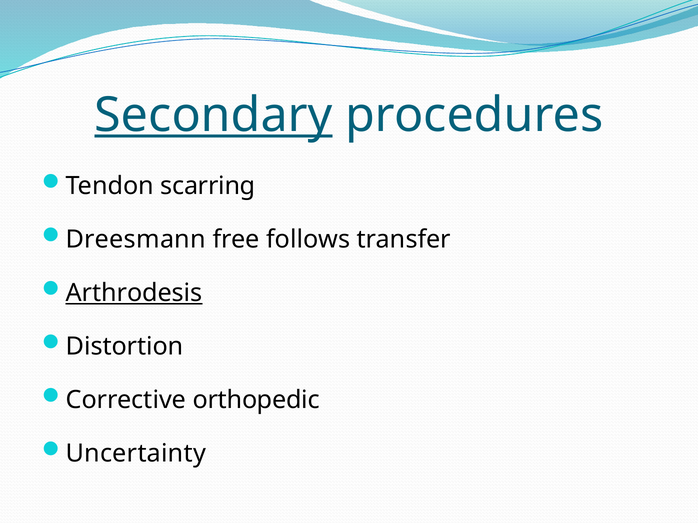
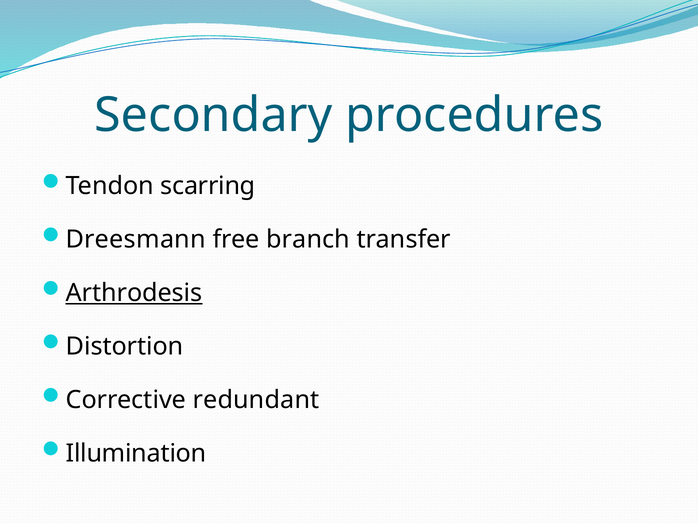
Secondary underline: present -> none (213, 115)
follows: follows -> branch (308, 240)
orthopedic: orthopedic -> redundant (256, 400)
Uncertainty: Uncertainty -> Illumination (136, 454)
